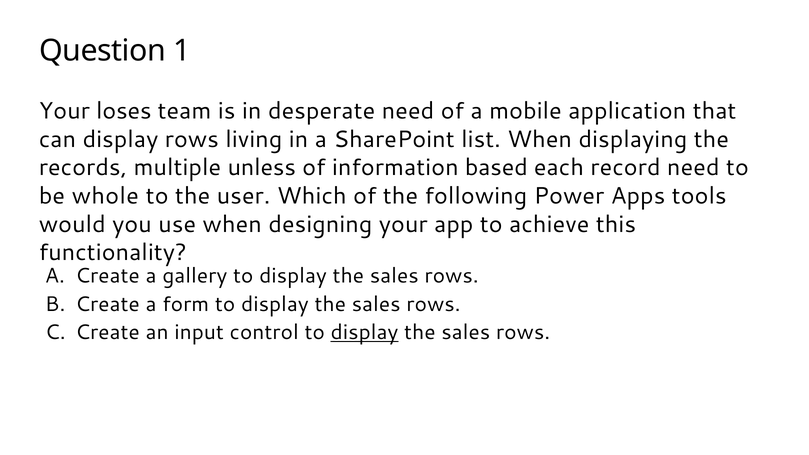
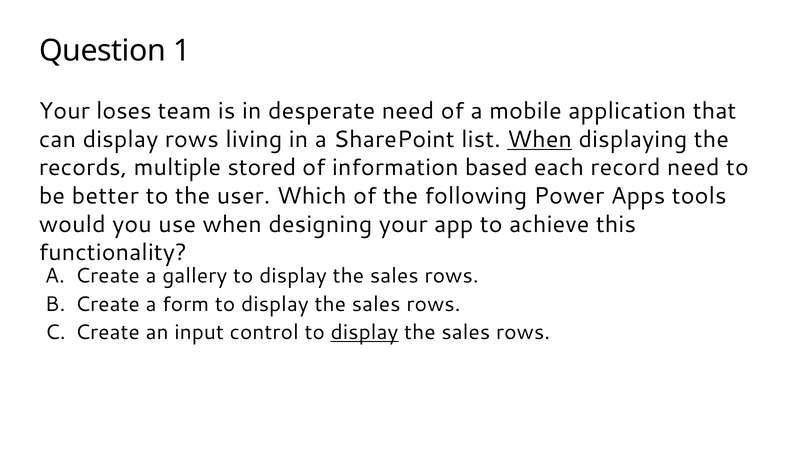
When underline: none -> present (540, 139)
unless: unless -> stored (262, 168)
whole: whole -> better (105, 196)
